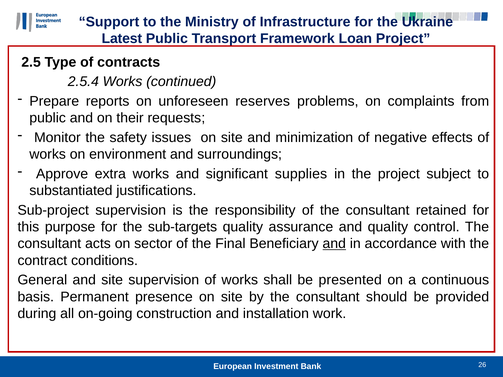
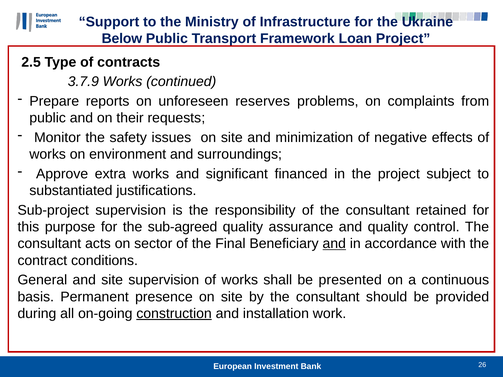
Latest: Latest -> Below (122, 39)
2.5.4: 2.5.4 -> 3.7.9 (83, 82)
supplies: supplies -> financed (301, 174)
sub-targets: sub-targets -> sub-agreed (183, 227)
construction underline: none -> present (174, 314)
